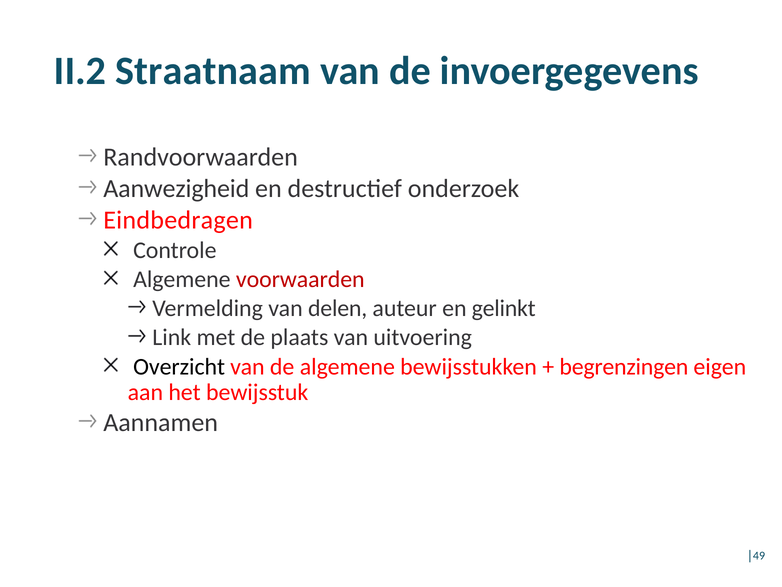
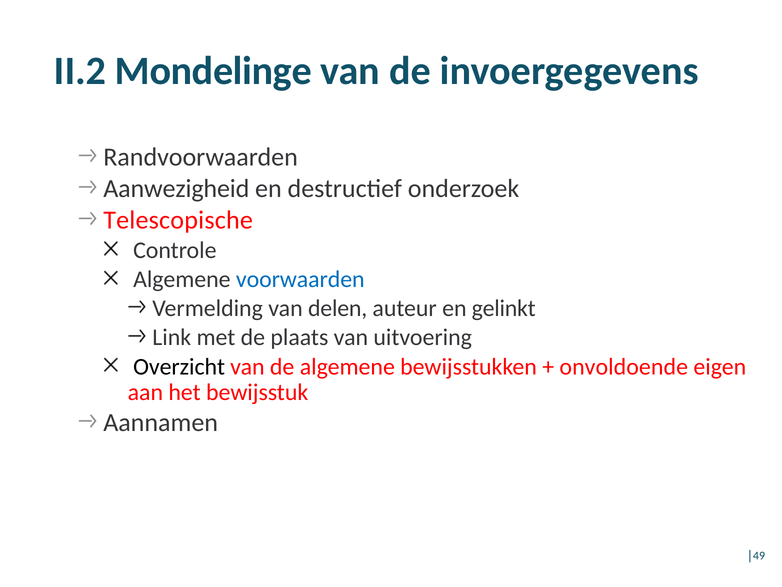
Straatnaam: Straatnaam -> Mondelinge (213, 71)
Eindbedragen: Eindbedragen -> Telescopische (178, 220)
voorwaarden colour: red -> blue (300, 279)
begrenzingen: begrenzingen -> onvoldoende (624, 366)
